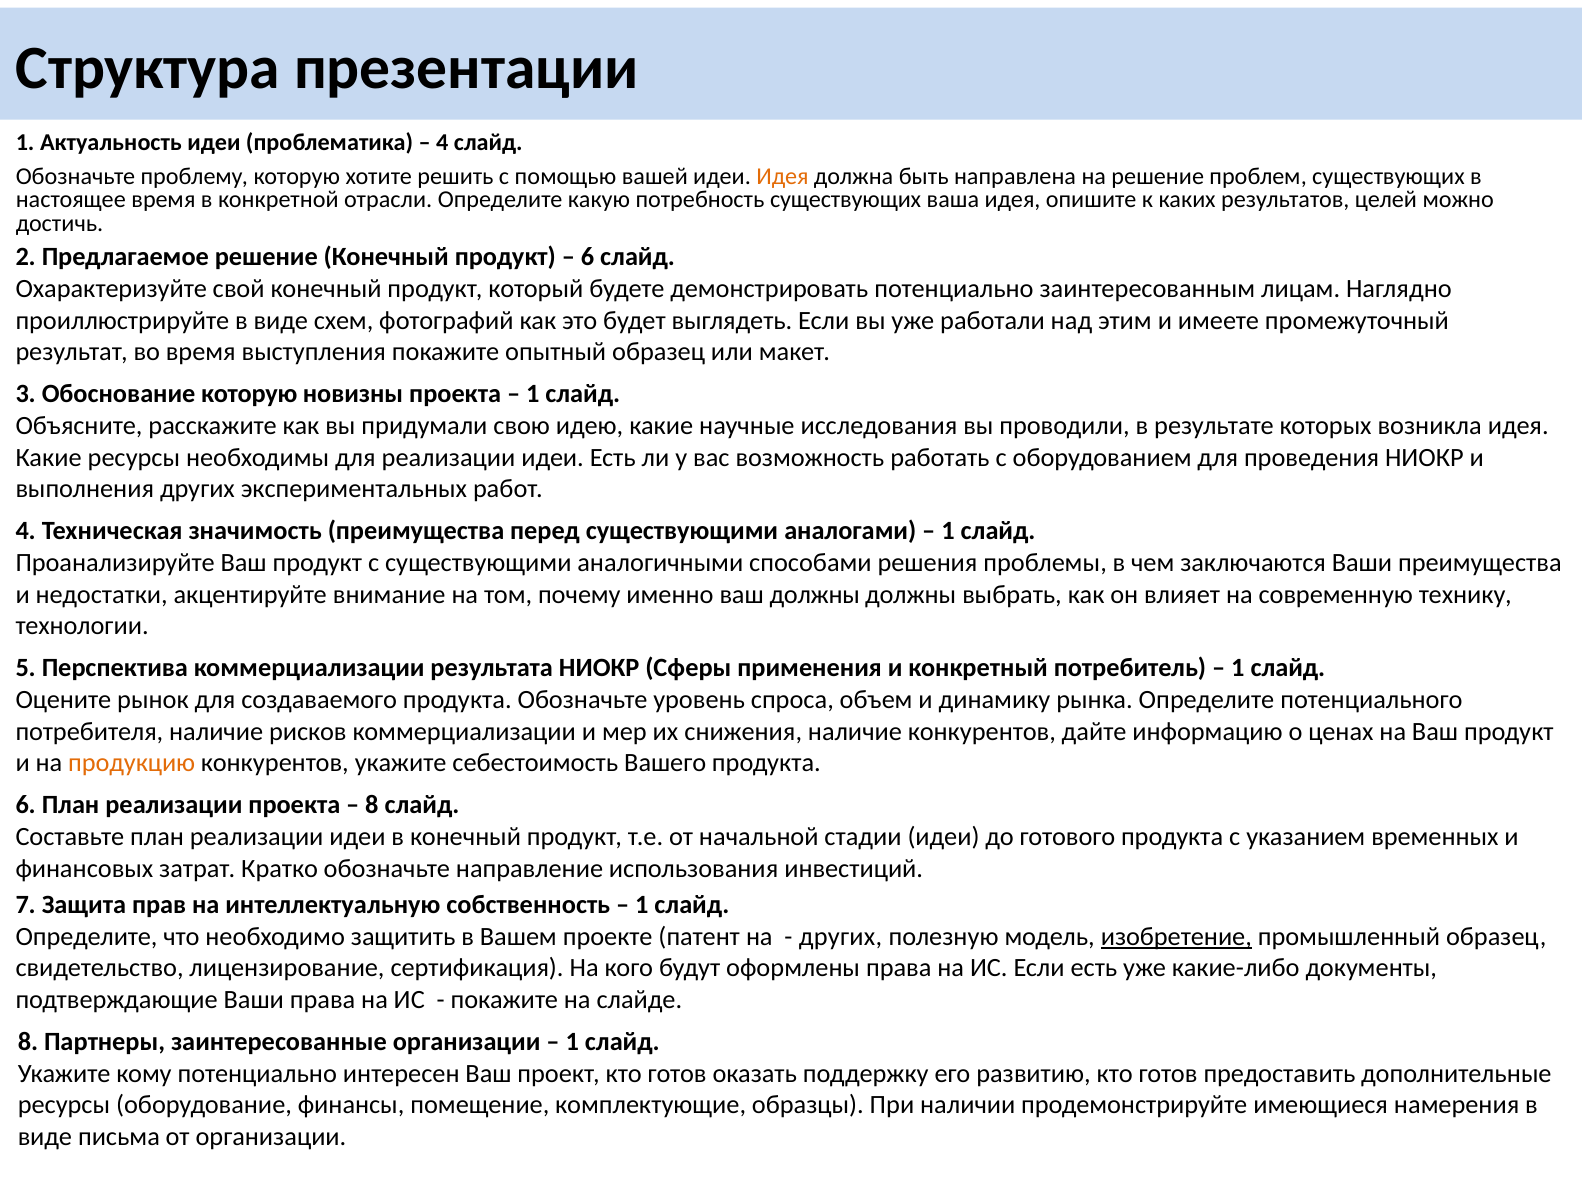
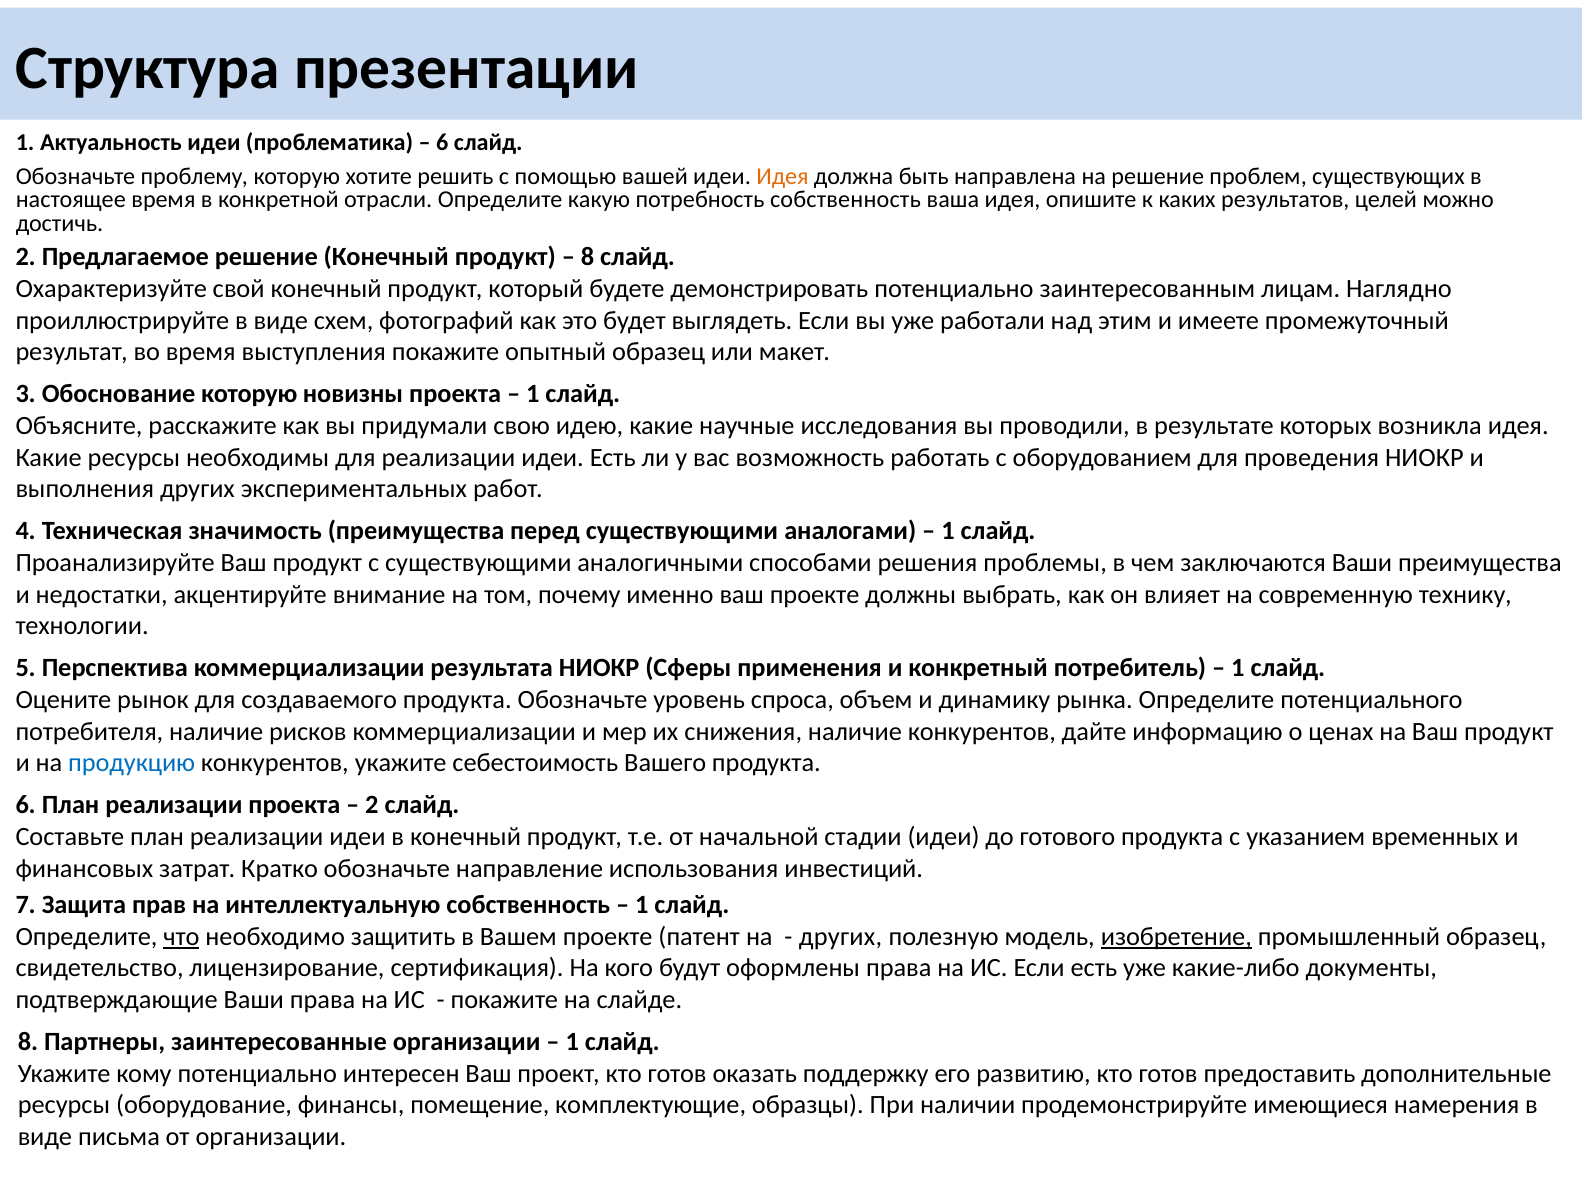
4: 4 -> 6 (442, 143)
потребность существующих: существующих -> собственность (845, 200)
6: 6 -> 8 (588, 257)
ваш должны: должны -> проекте (815, 595)
продукцию colour: orange -> blue (132, 763)
8: 8 -> 2 (372, 805)
что underline: none -> present (182, 937)
